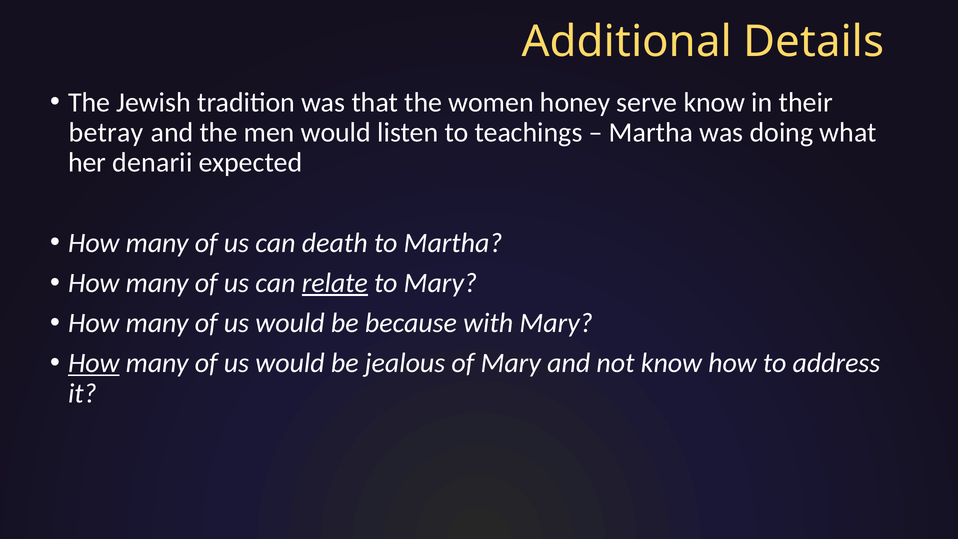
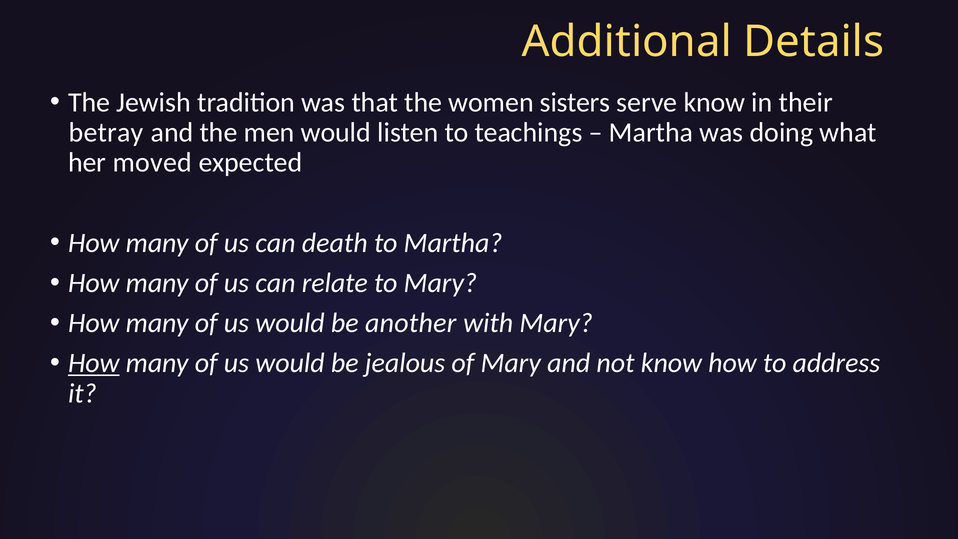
honey: honey -> sisters (575, 102)
denarii: denarii -> moved (152, 163)
relate underline: present -> none (335, 283)
because: because -> another (411, 323)
